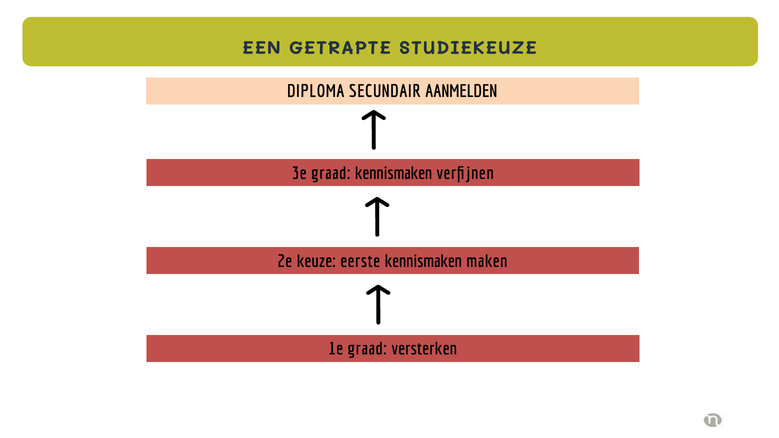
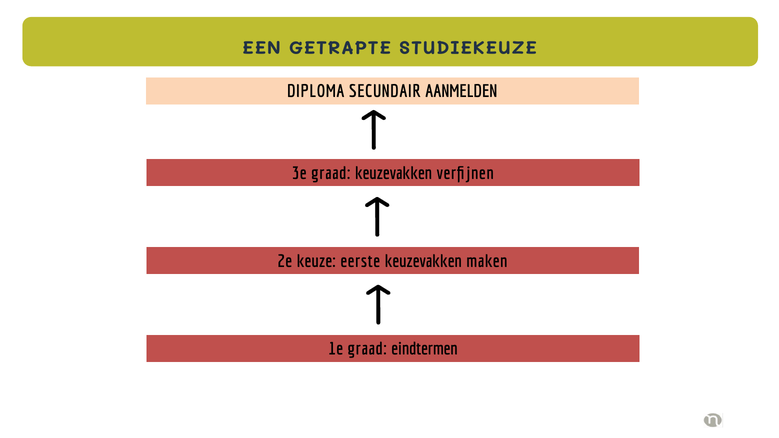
graad kennismaken: kennismaken -> keuzevakken (394, 173)
eerste kennismaken: kennismaken -> keuzevakken (423, 261)
versterken: versterken -> eindtermen (425, 349)
